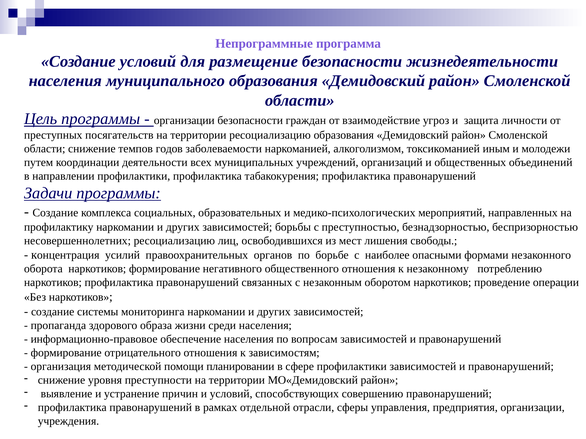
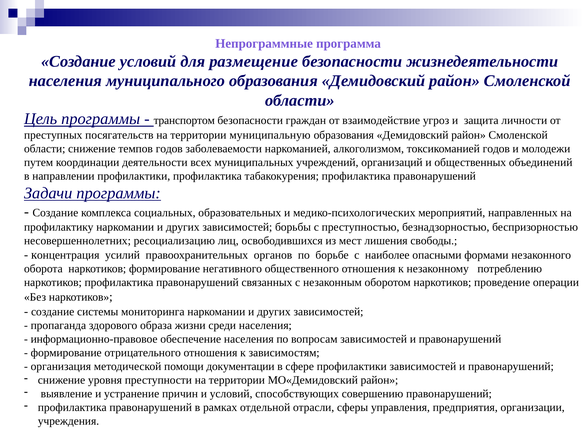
организации: организации -> транспортом (184, 121)
территории ресоциализацию: ресоциализацию -> муниципальную (270, 135)
токсикоманией иным: иным -> годов (496, 149)
планировании: планировании -> документации (240, 367)
